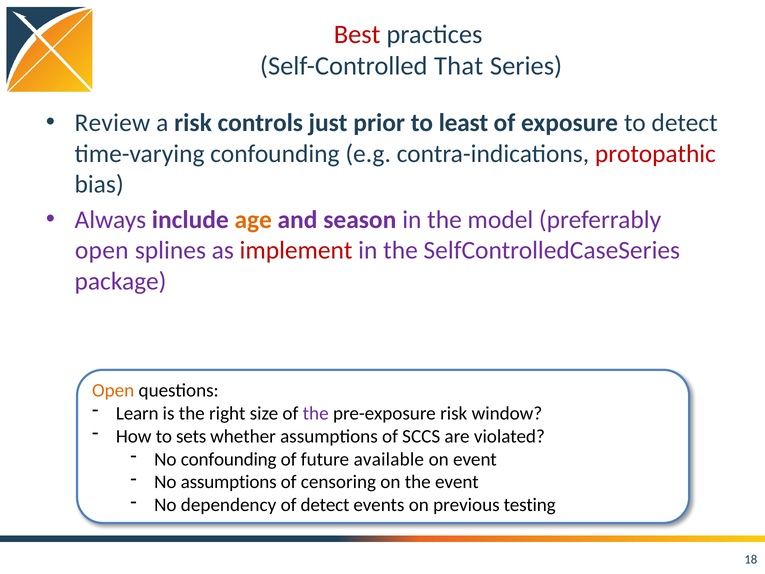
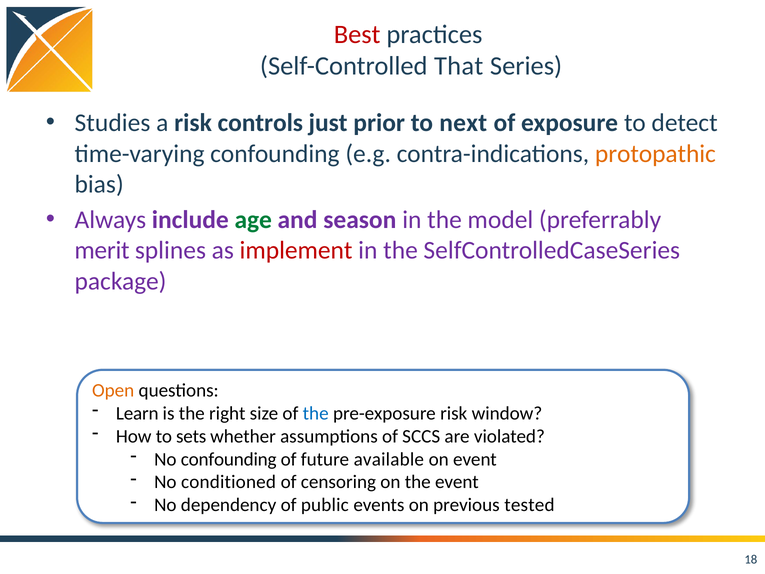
Review: Review -> Studies (113, 123)
least: least -> next (463, 123)
protopathic colour: red -> orange (655, 154)
age colour: orange -> green (253, 220)
open: open -> merit (102, 250)
the colour: purple -> blue (316, 413)
No assumptions: assumptions -> conditioned (228, 482)
of detect: detect -> public (325, 505)
testing: testing -> tested (529, 505)
